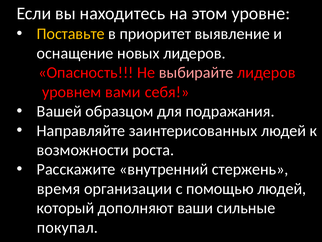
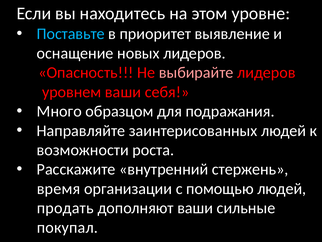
Поставьте colour: yellow -> light blue (71, 34)
уровнем вами: вами -> ваши (123, 92)
Вашей: Вашей -> Много (59, 111)
который: который -> продать (65, 208)
